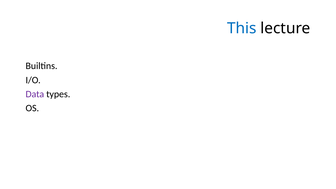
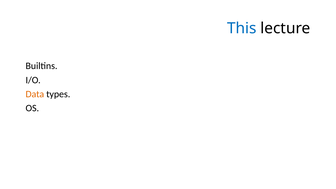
Data colour: purple -> orange (35, 94)
